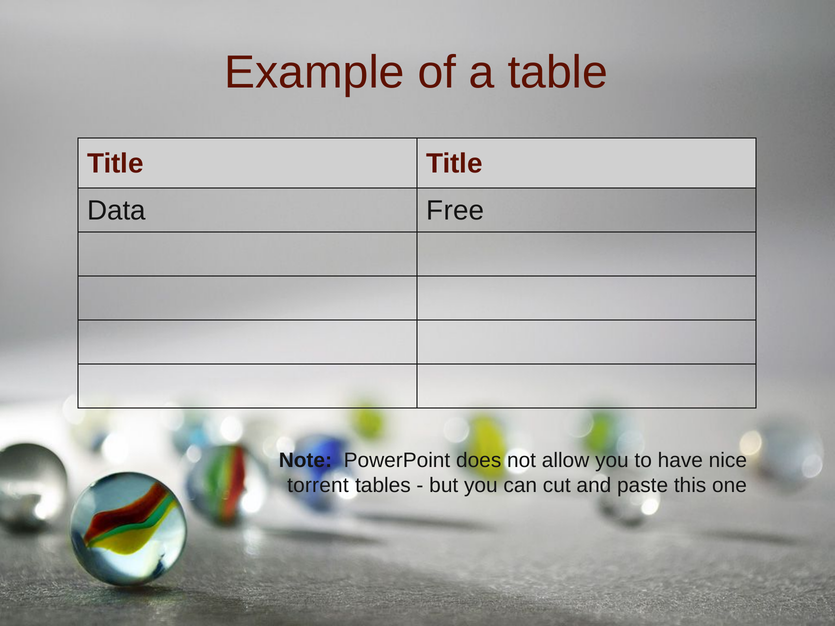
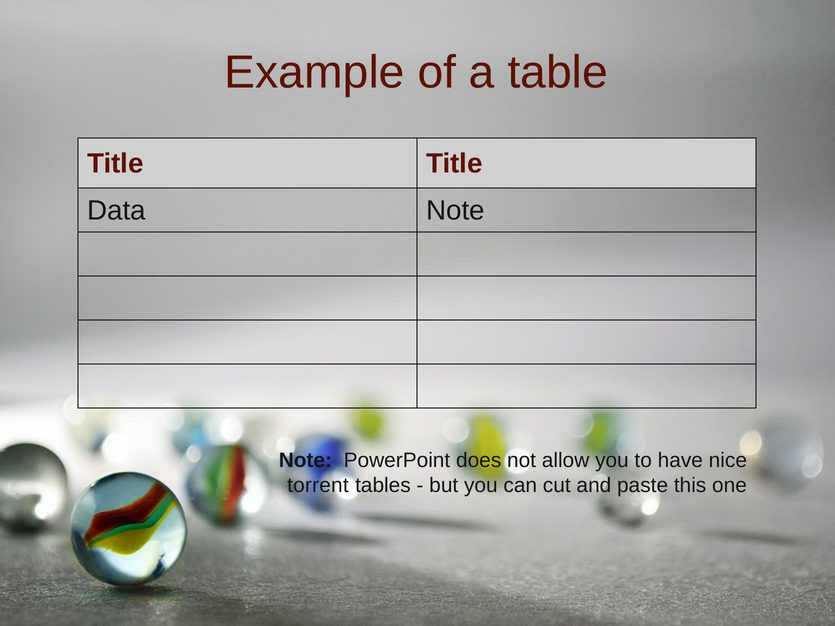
Data Free: Free -> Note (455, 211)
